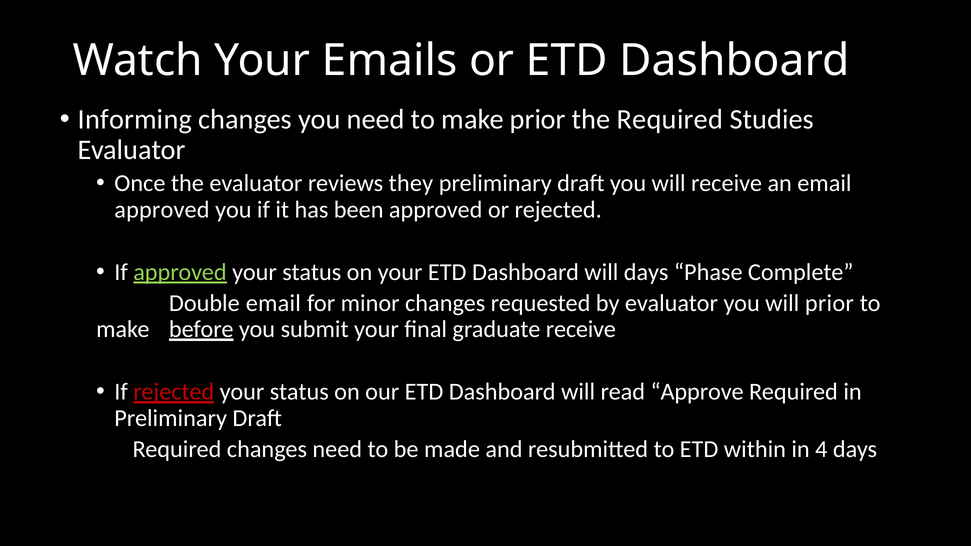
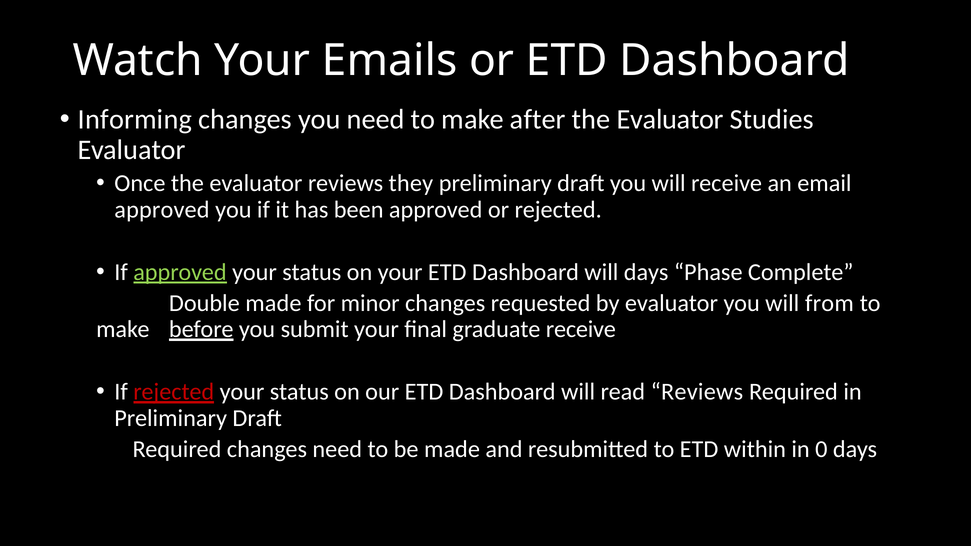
make prior: prior -> after (538, 119)
Required: Required -> Evaluator (670, 119)
Double email: email -> made (273, 303)
will prior: prior -> from (829, 303)
read Approve: Approve -> Reviews (697, 392)
4: 4 -> 0 (821, 450)
